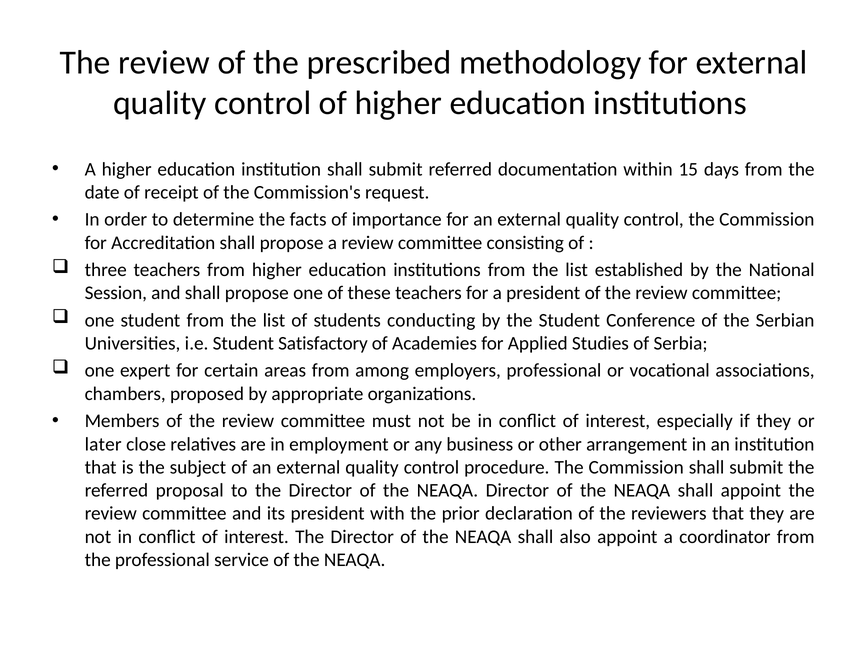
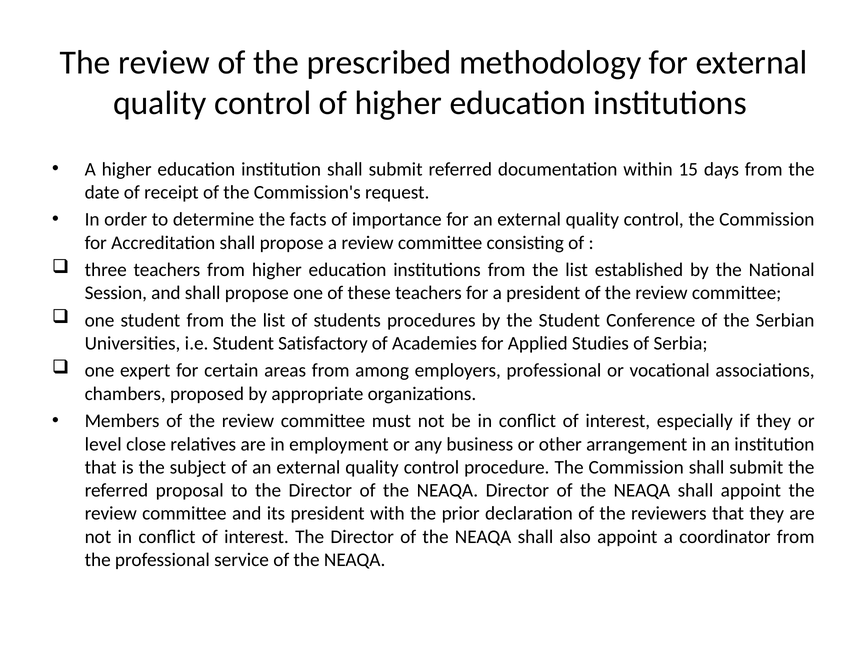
conducting: conducting -> procedures (431, 320)
later: later -> level (103, 444)
